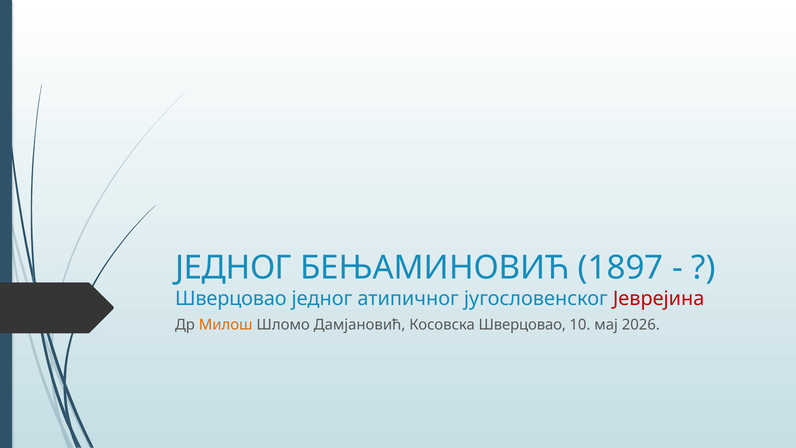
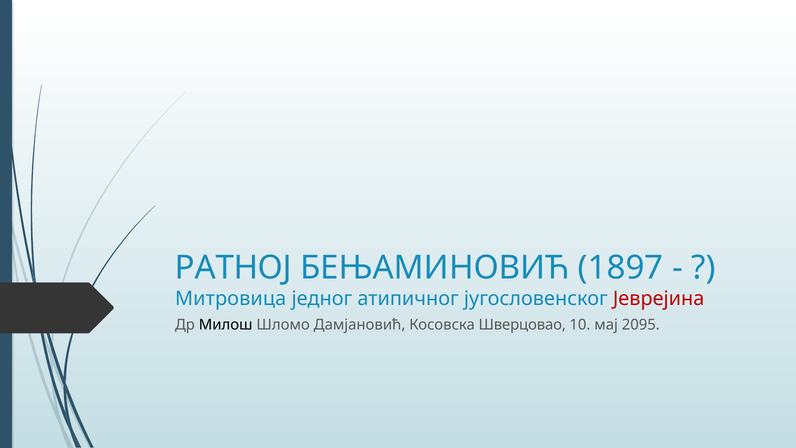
ЈЕДНОГ: ЈЕДНОГ -> РАТНОЈ (233, 267)
Шверцовао: Шверцовао -> Митровица (231, 298)
Милош colour: orange -> black (226, 325)
2026: 2026 -> 2095 (641, 325)
